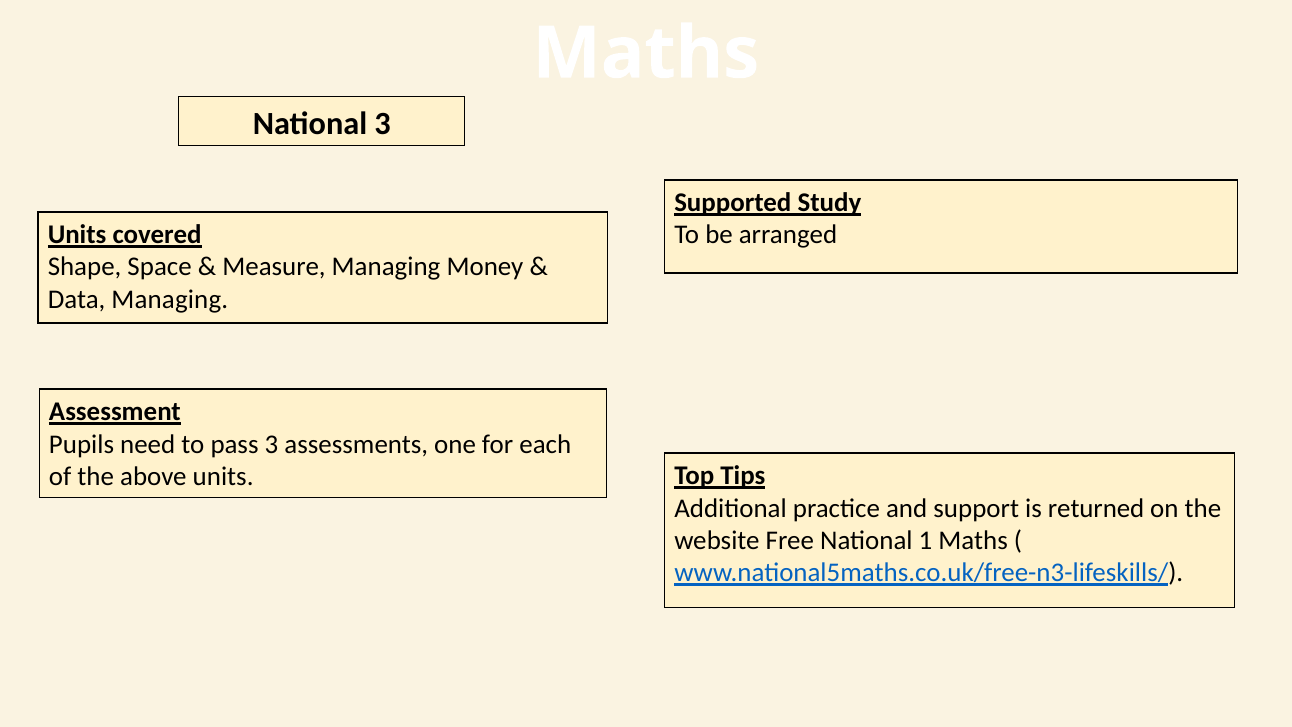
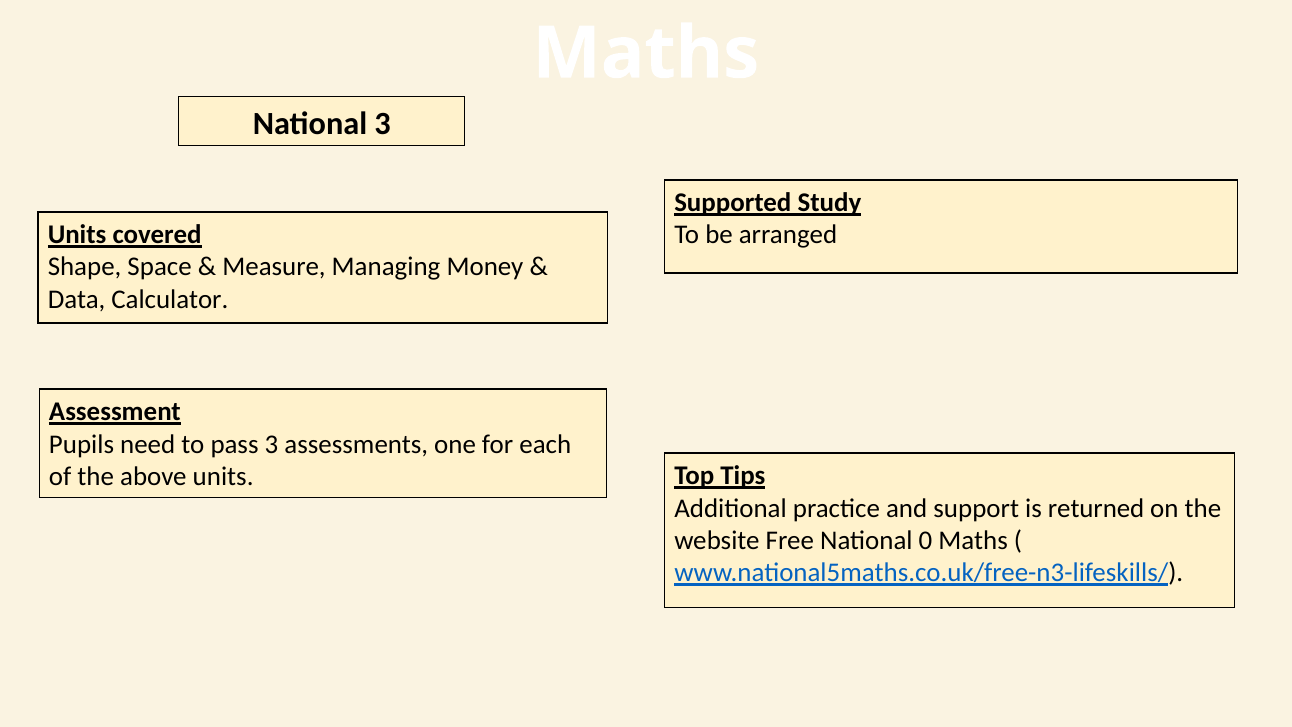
Data Managing: Managing -> Calculator (170, 299)
1: 1 -> 0 (925, 540)
